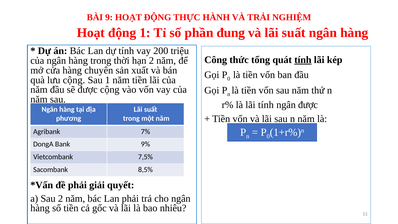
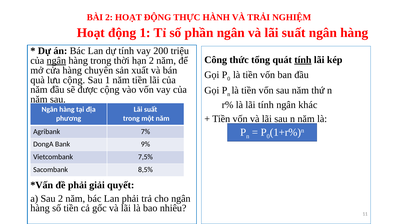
BÀI 9: 9 -> 2 (109, 17)
phần đung: đung -> ngân (231, 33)
ngân underline: none -> present (56, 61)
ngân được: được -> khác (308, 105)
